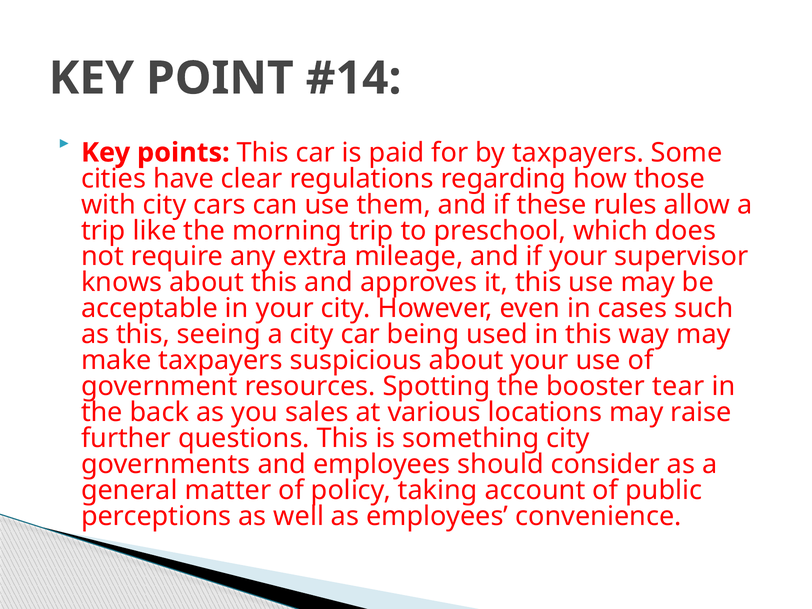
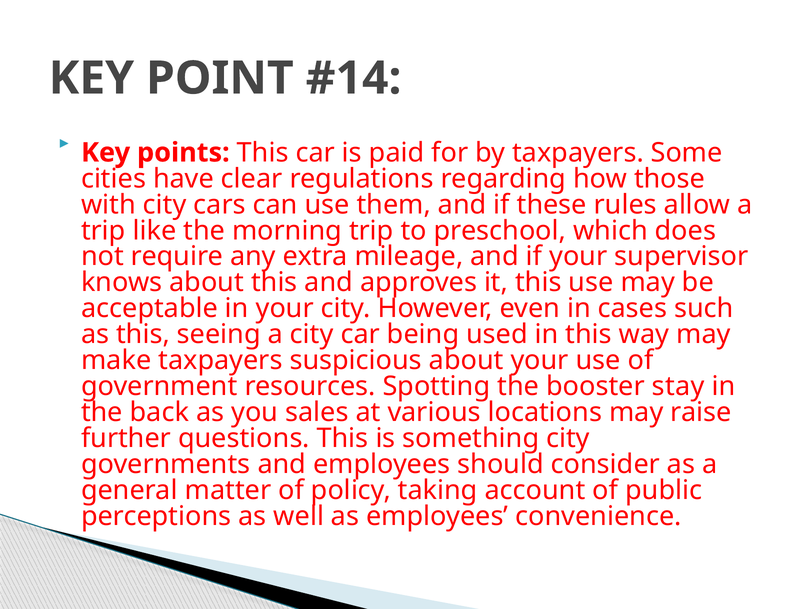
tear: tear -> stay (678, 387)
